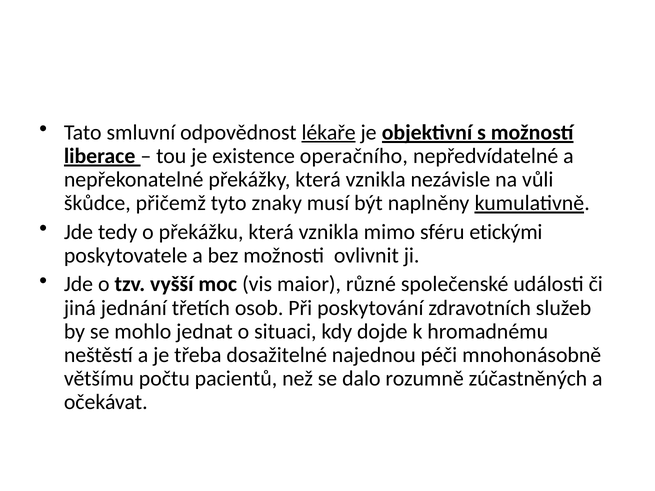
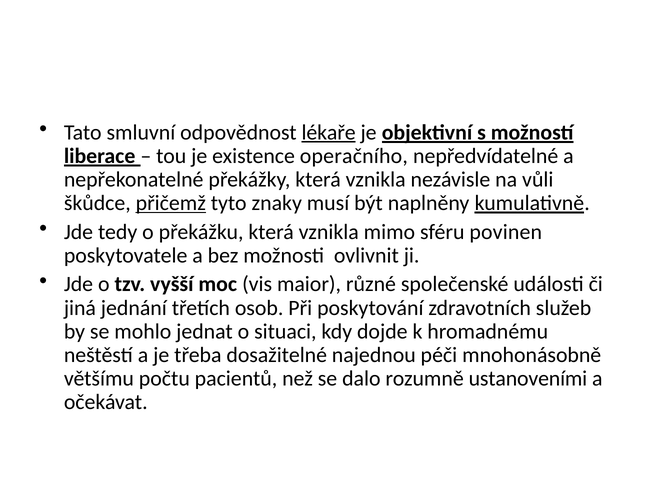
přičemž underline: none -> present (171, 203)
etickými: etickými -> povinen (506, 232)
zúčastněných: zúčastněných -> ustanoveními (528, 379)
